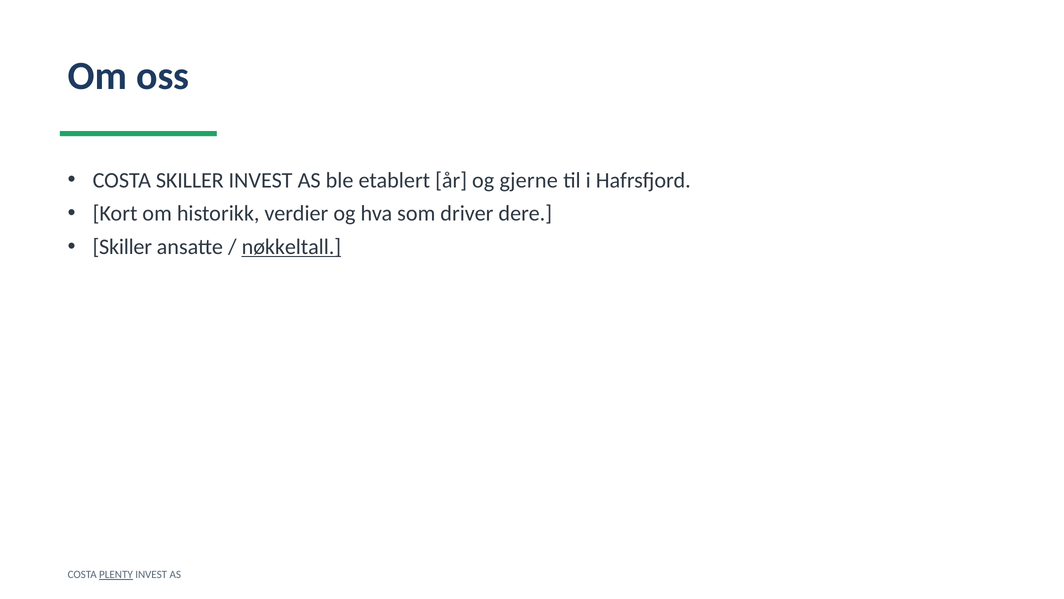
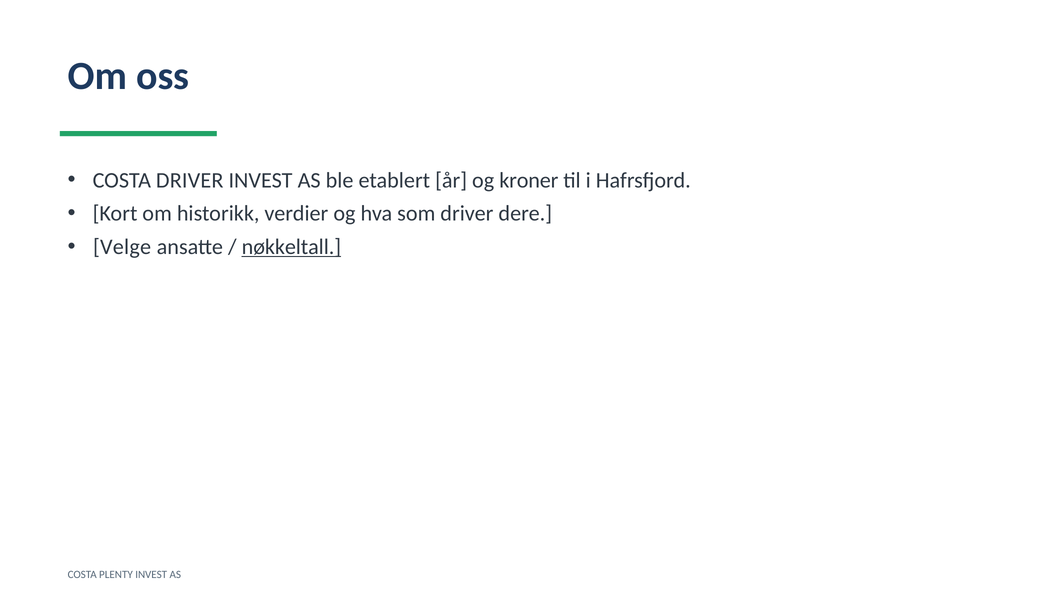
COSTA SKILLER: SKILLER -> DRIVER (190, 180)
gjerne: gjerne -> kroner (529, 180)
Skiller: Skiller -> Velge (122, 247)
PLENTY underline: present -> none (116, 574)
